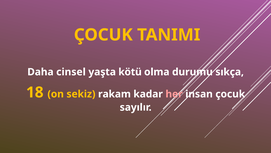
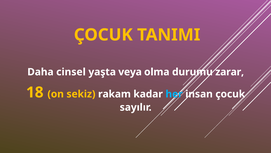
kötü: kötü -> veya (130, 72)
sıkça: sıkça -> zarar (230, 72)
her colour: pink -> light blue (174, 94)
